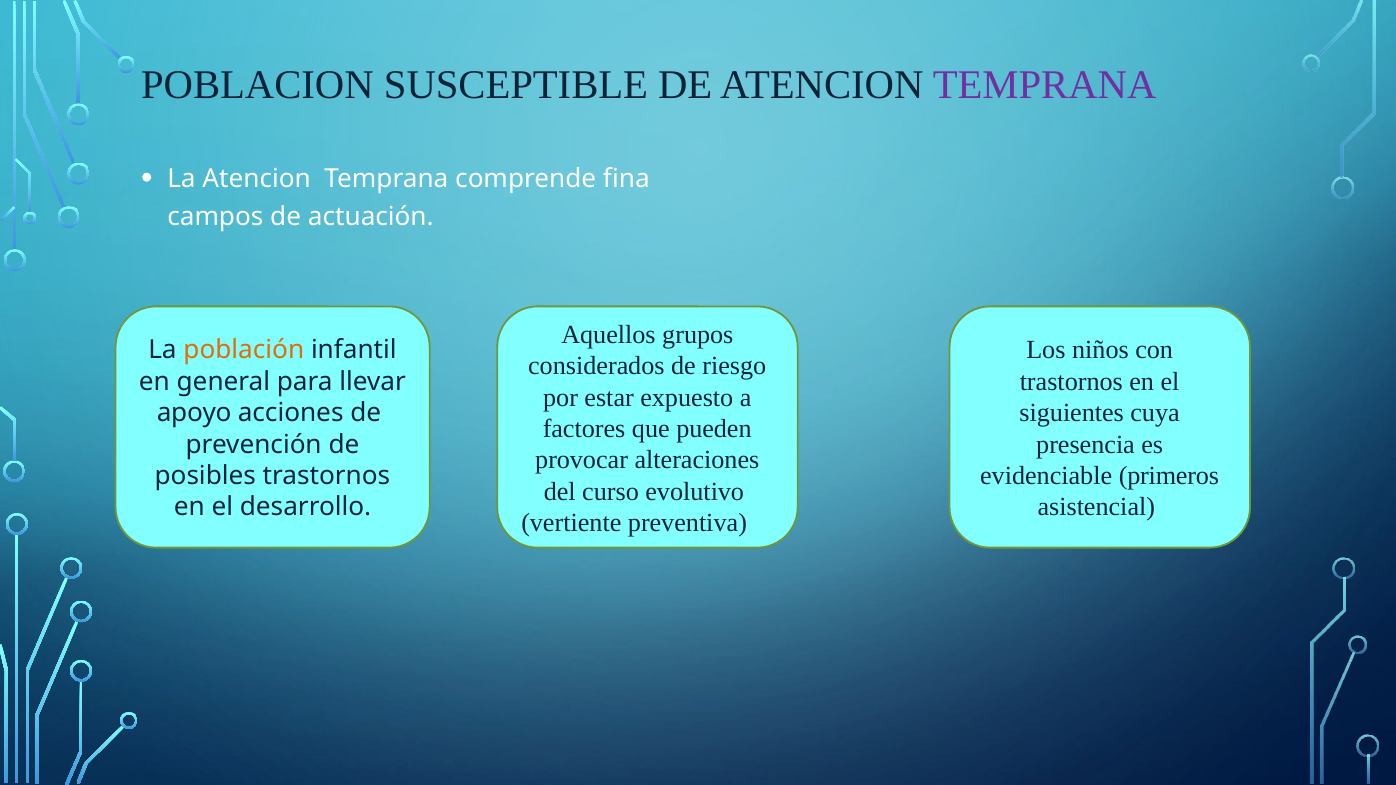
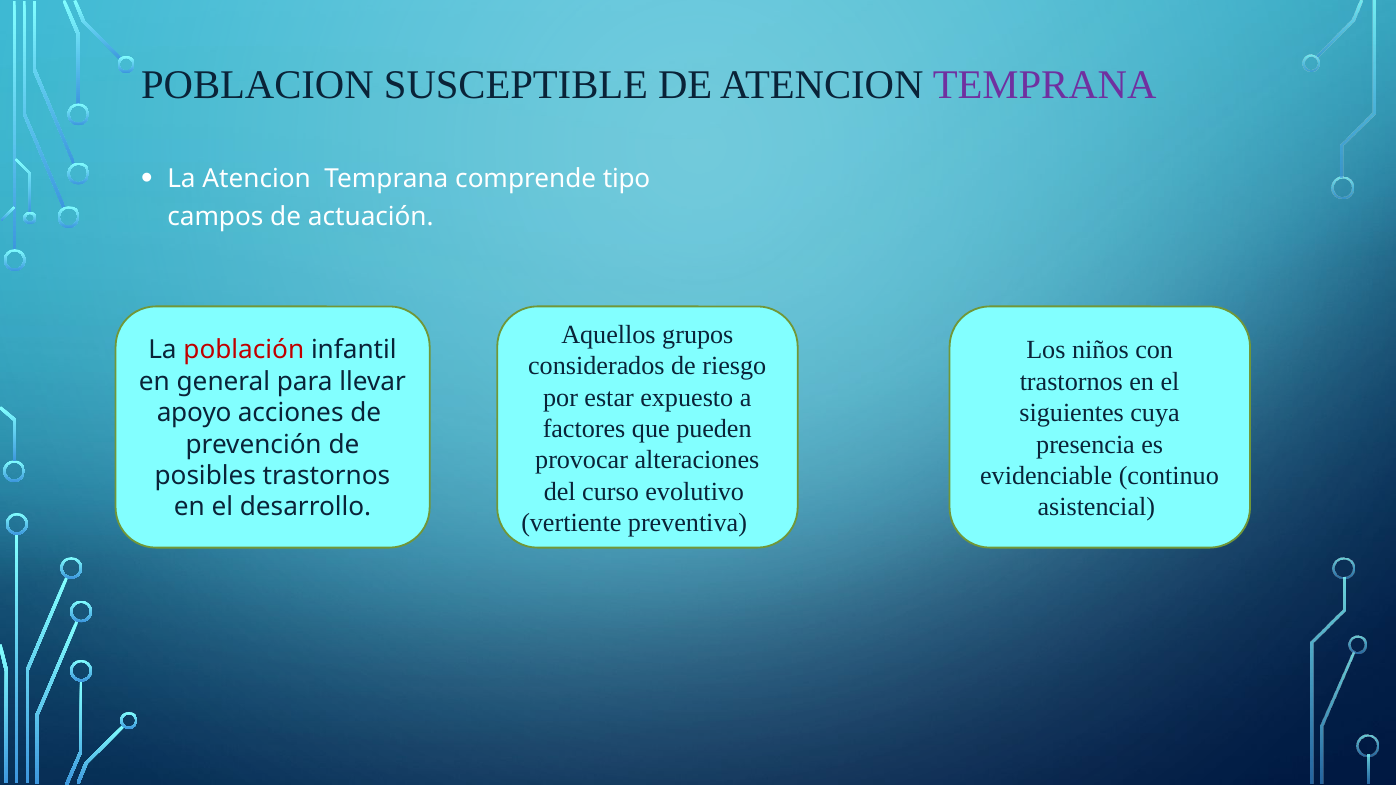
fina: fina -> tipo (627, 179)
población colour: orange -> red (244, 350)
primeros: primeros -> continuo (1169, 476)
